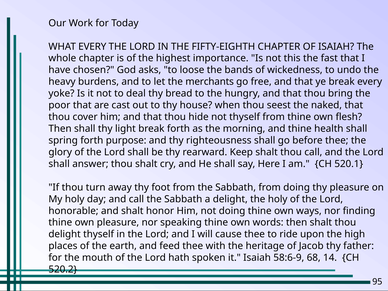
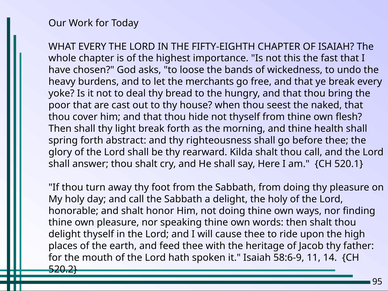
purpose: purpose -> abstract (126, 140)
Keep: Keep -> Kilda (241, 152)
68: 68 -> 11 (314, 258)
